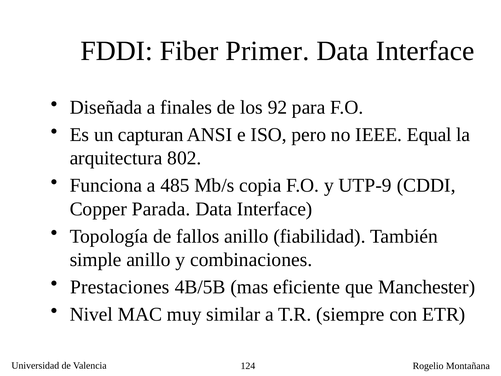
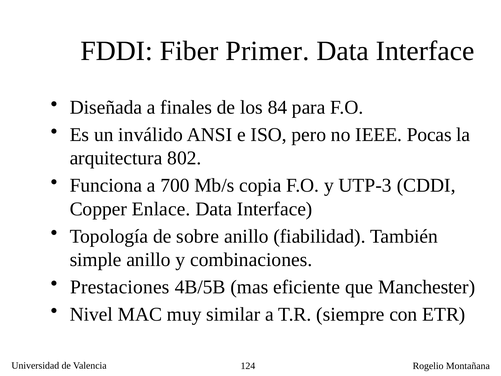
92: 92 -> 84 (277, 107)
capturan: capturan -> inválido (151, 135)
Equal: Equal -> Pocas (429, 135)
485: 485 -> 700 (175, 185)
UTP-9: UTP-9 -> UTP-3 (365, 185)
Parada: Parada -> Enlace (161, 209)
fallos: fallos -> sobre (198, 236)
